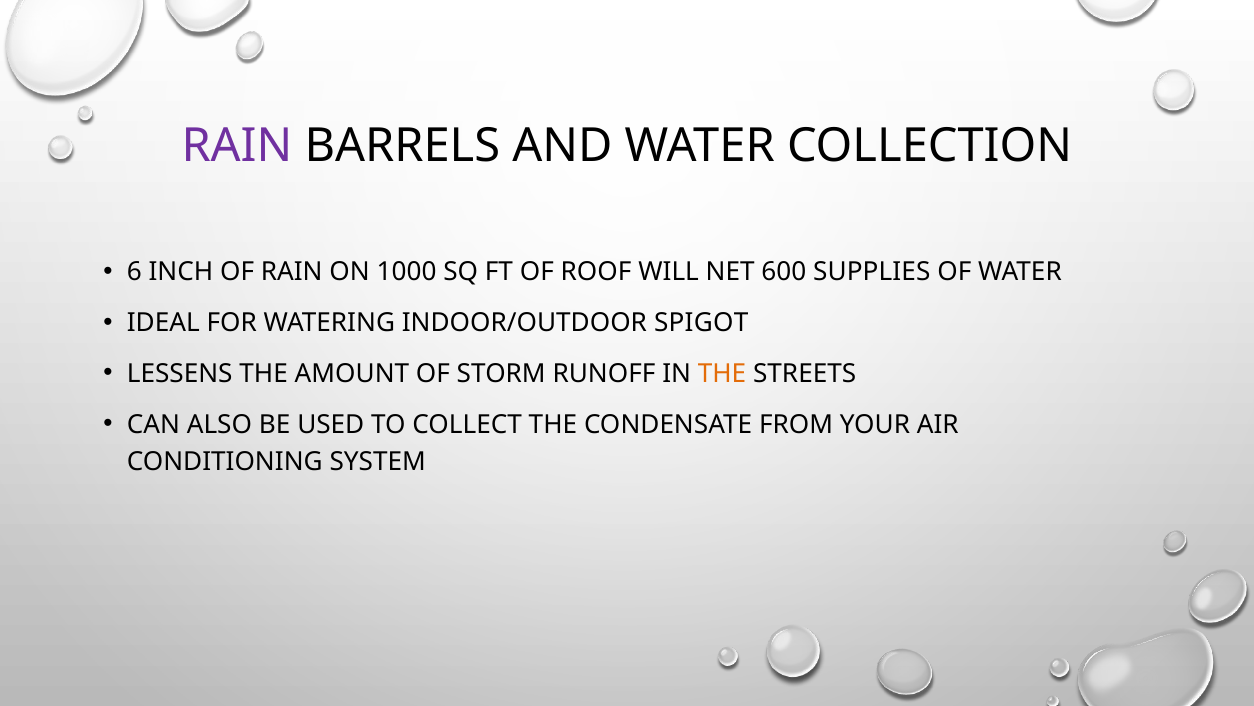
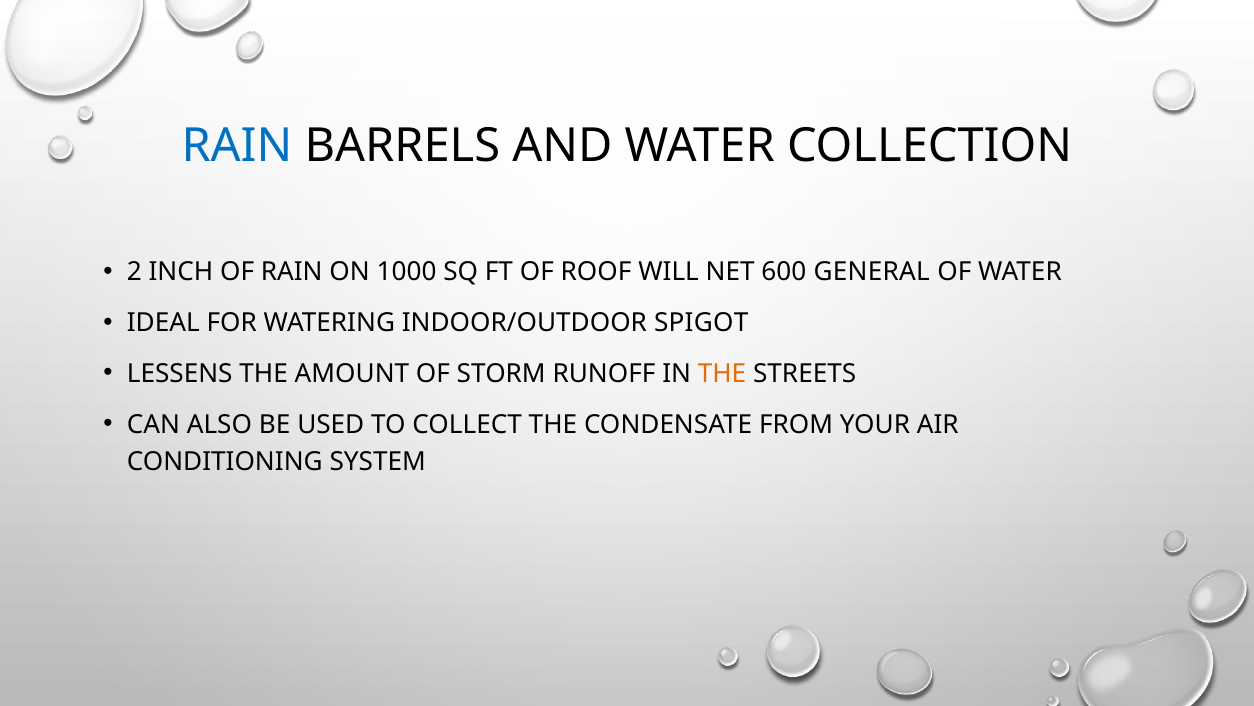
RAIN colour: purple -> blue (237, 145)
6: 6 -> 2 (134, 272)
SUPPLIES: SUPPLIES -> GENERAL (872, 272)
